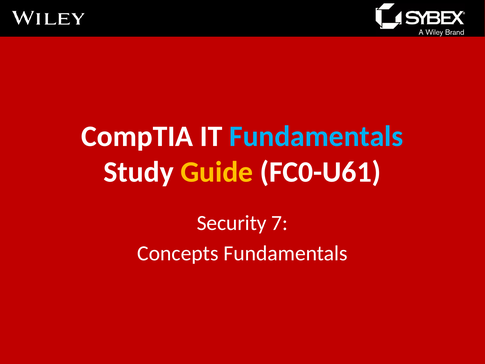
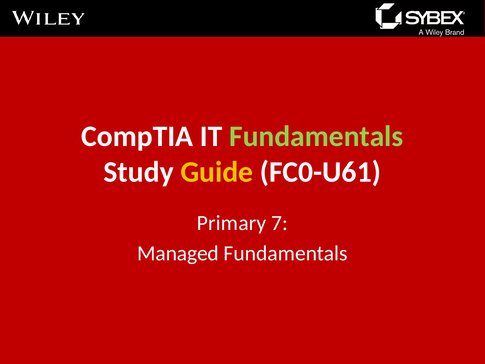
Fundamentals colour: light blue -> light green (316, 136)
Security: Security -> Primary (232, 223)
Concepts: Concepts -> Managed (178, 253)
